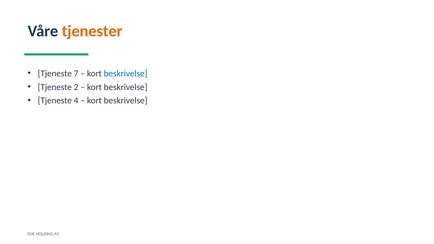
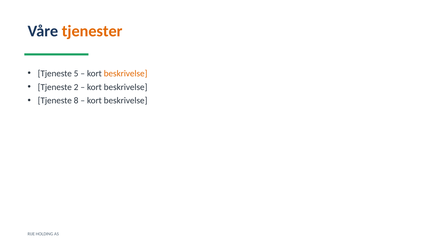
7: 7 -> 5 (76, 74)
beskrivelse colour: blue -> orange (126, 74)
4: 4 -> 8 (76, 101)
